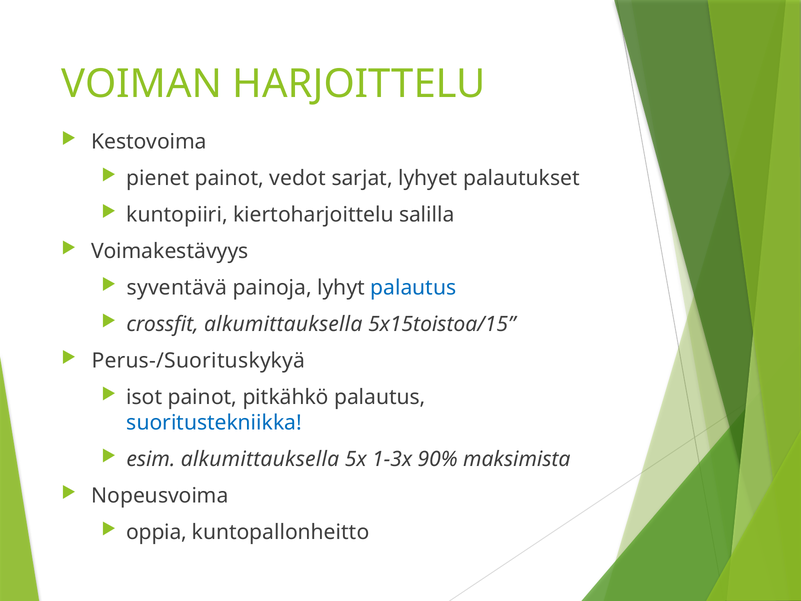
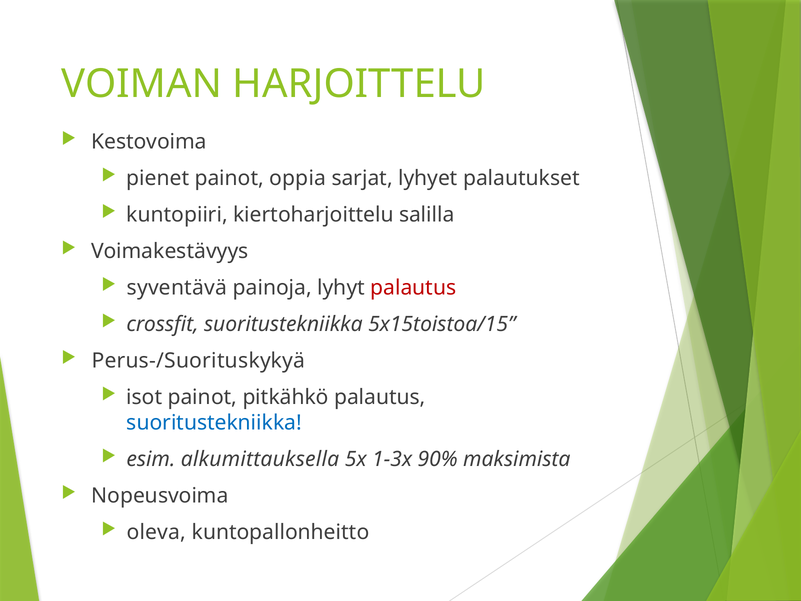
vedot: vedot -> oppia (298, 178)
palautus colour: blue -> red (413, 288)
crossfit alkumittauksella: alkumittauksella -> suoritustekniikka (283, 324)
oppia: oppia -> oleva (156, 532)
